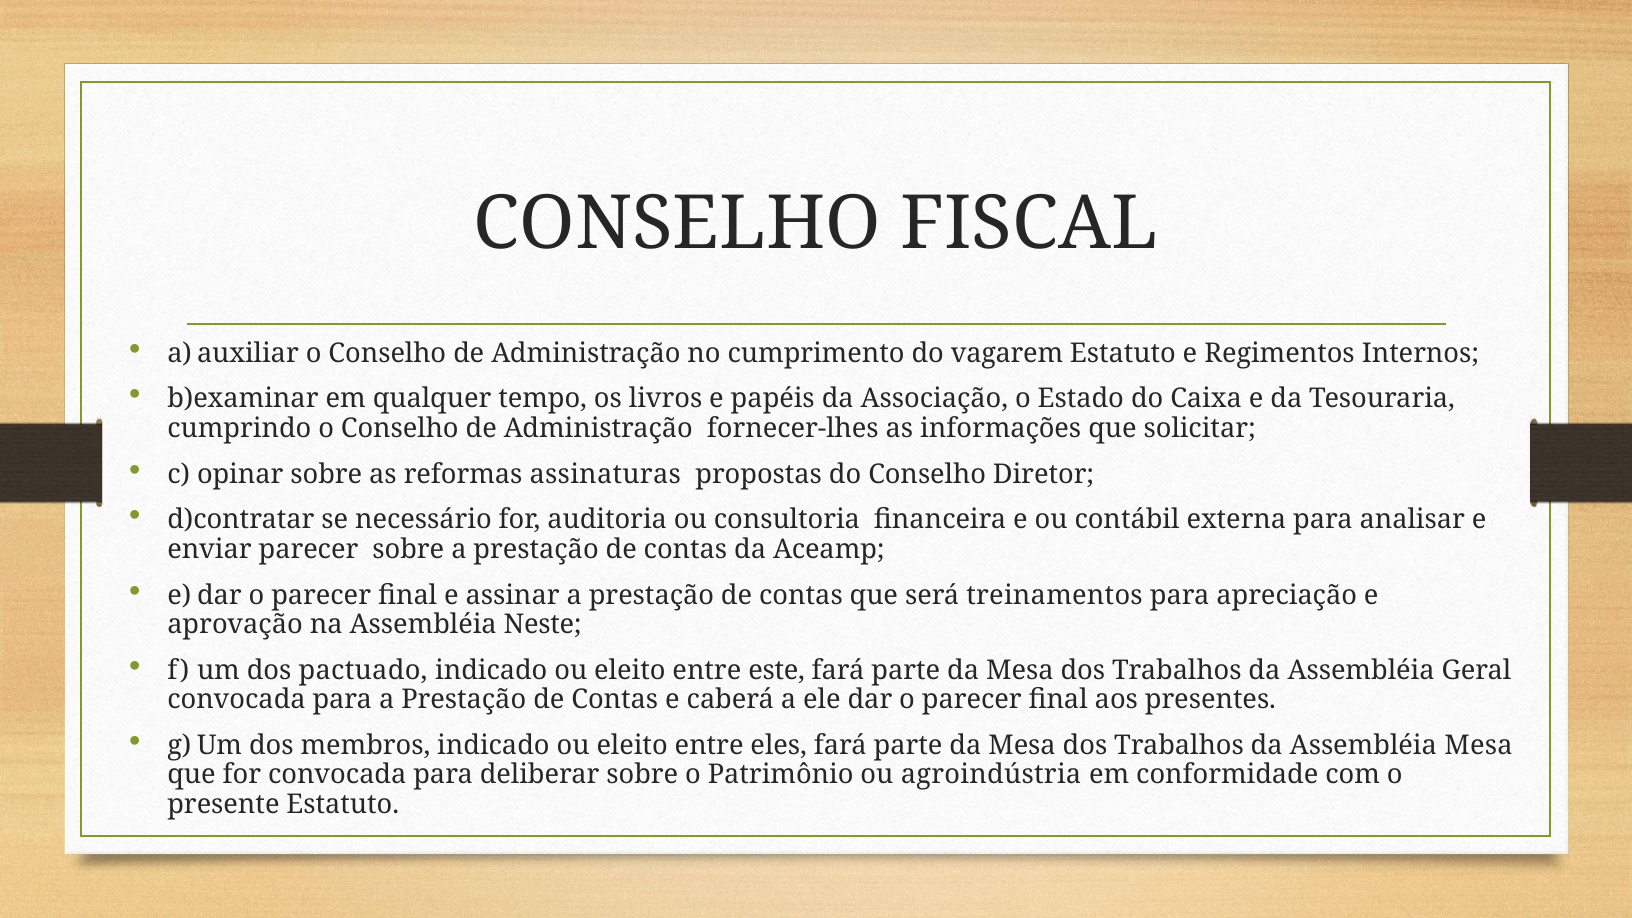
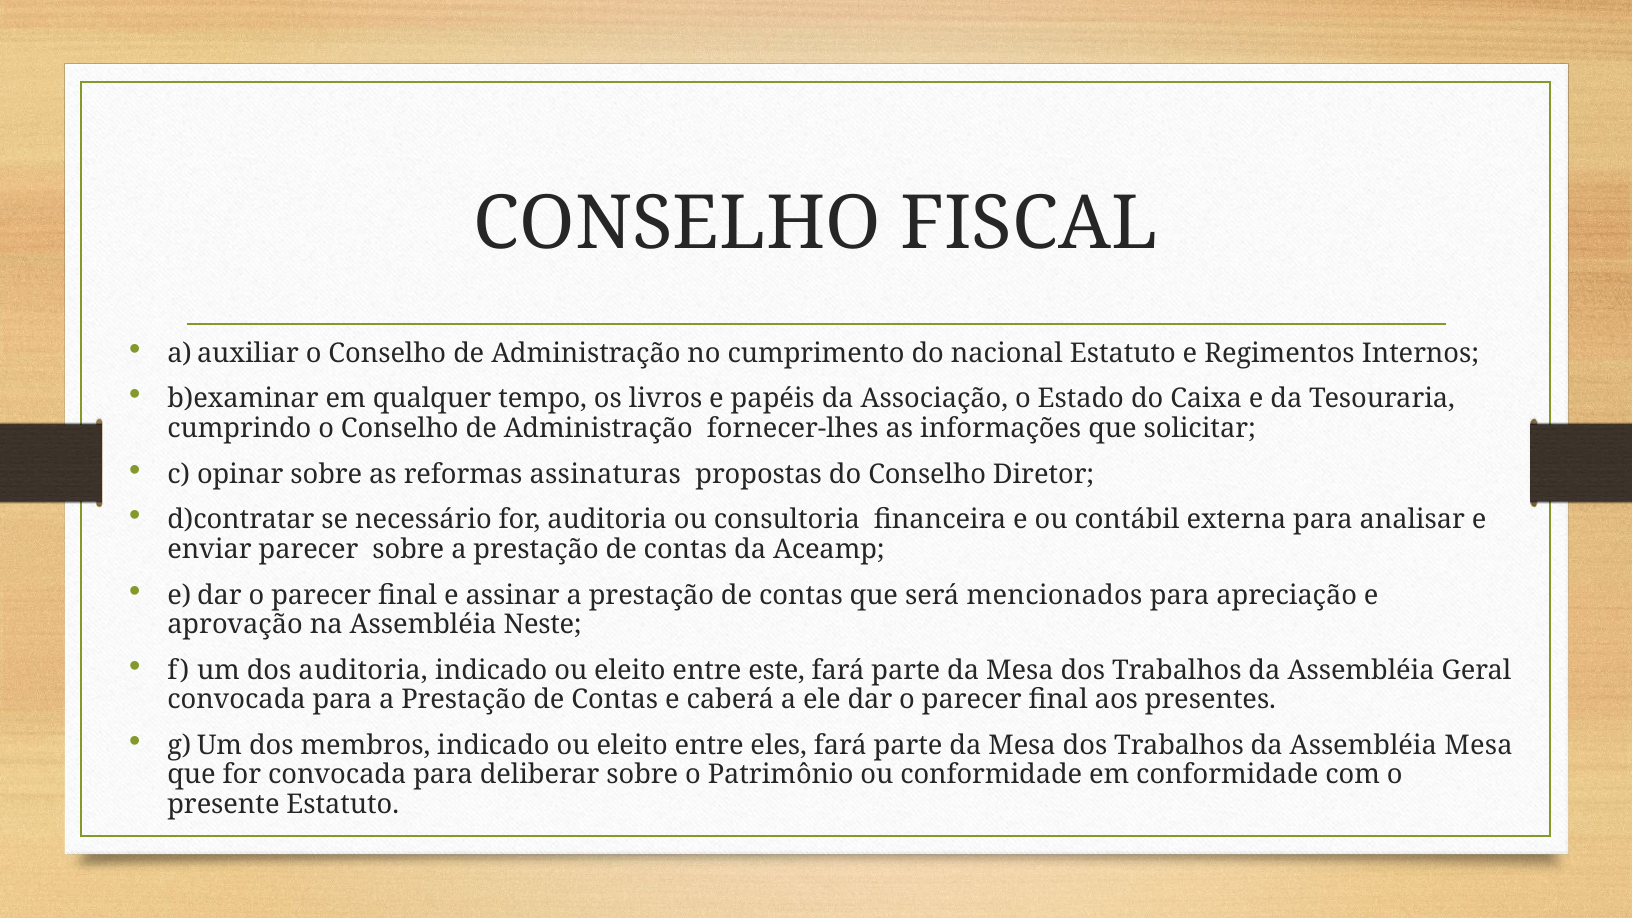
vagarem: vagarem -> nacional (1007, 353)
treinamentos: treinamentos -> mencionados (1055, 595)
dos pactuado: pactuado -> auditoria (363, 670)
ou agroindústria: agroindústria -> conformidade (991, 775)
